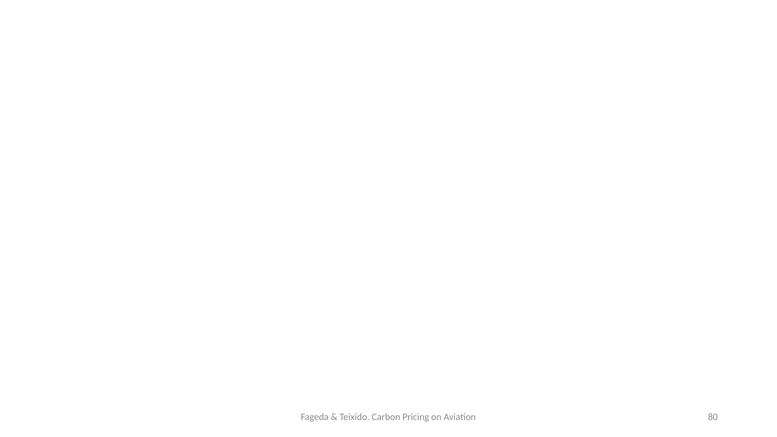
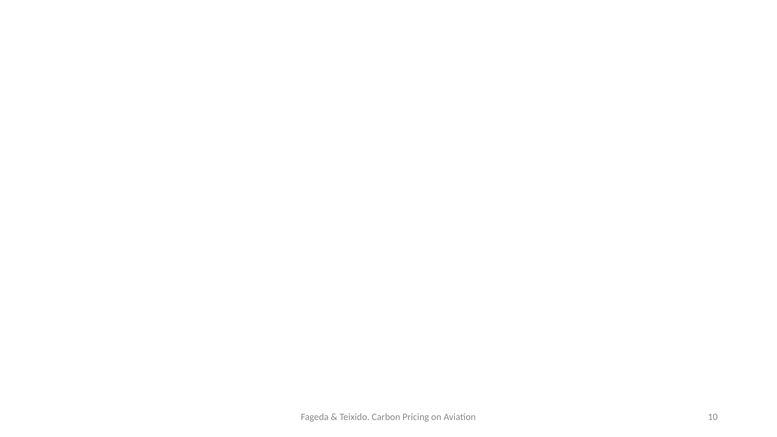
80: 80 -> 10 (713, 417)
